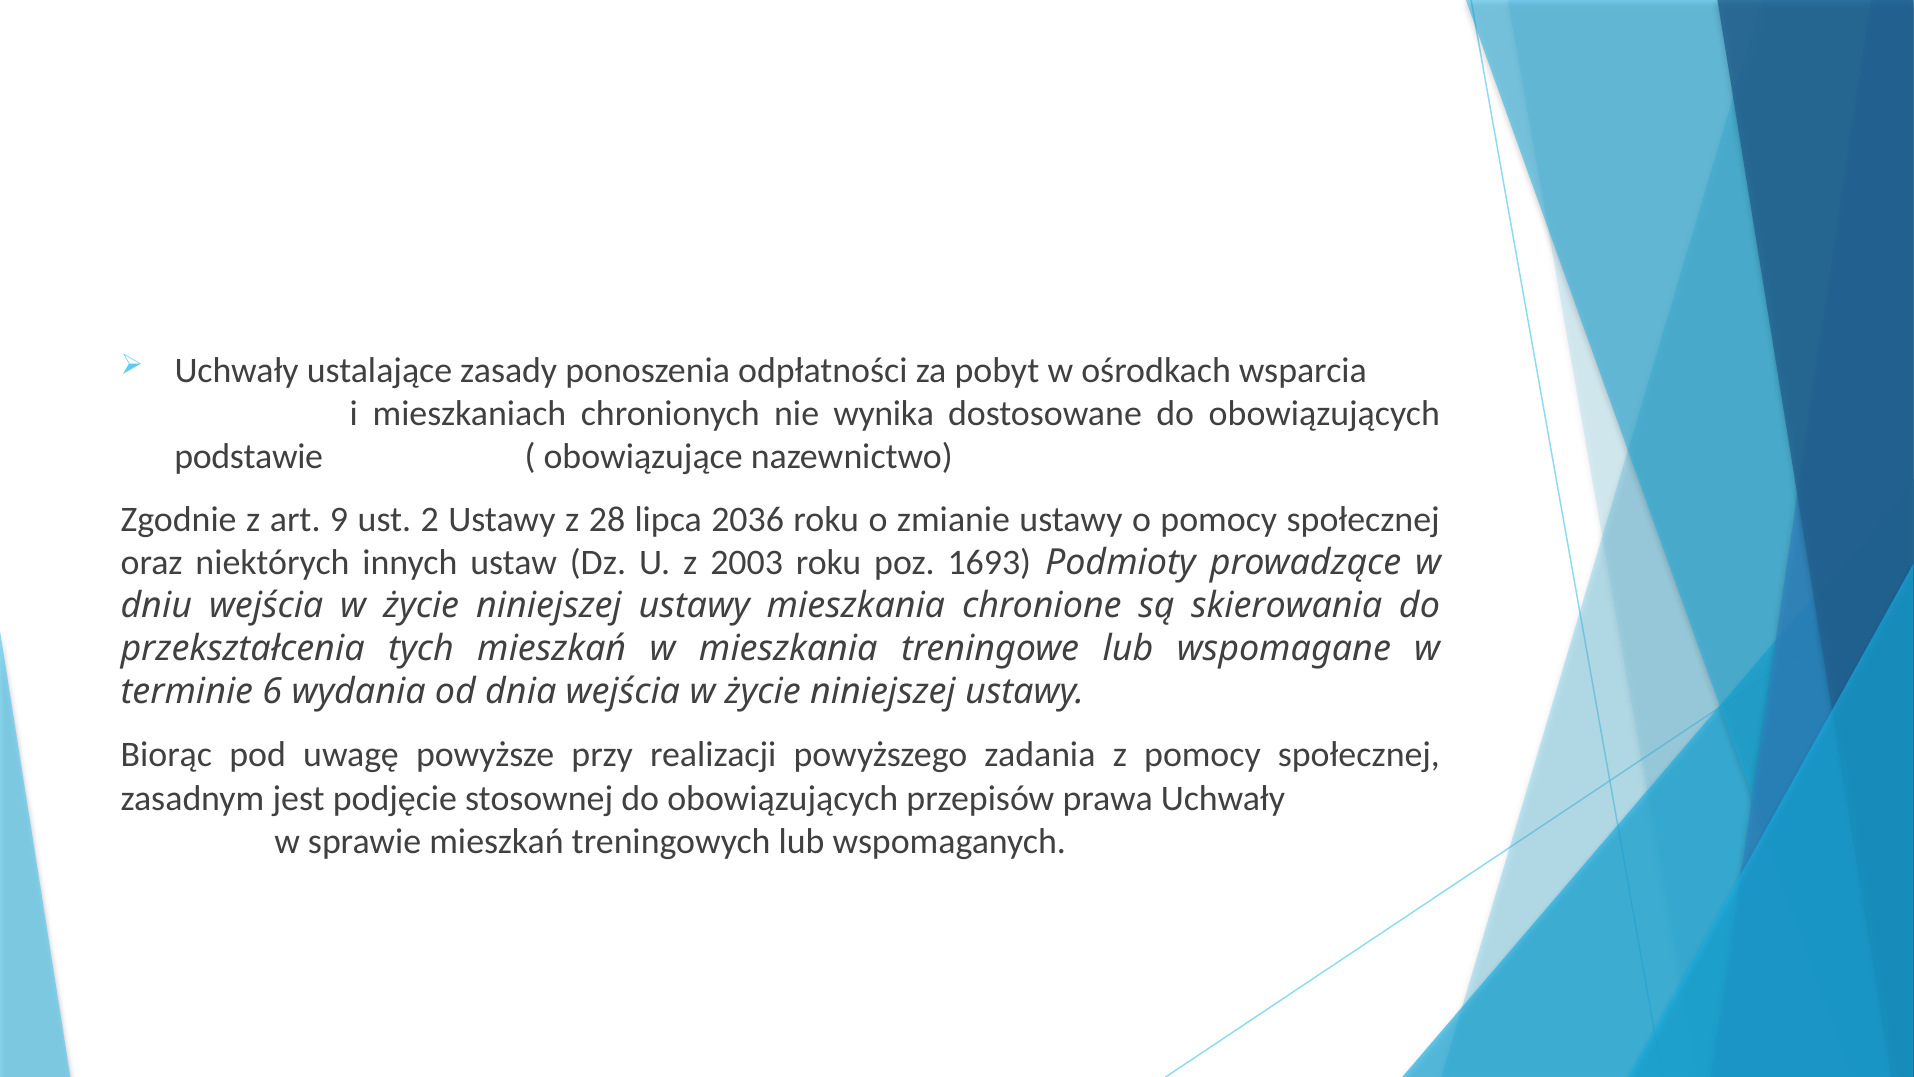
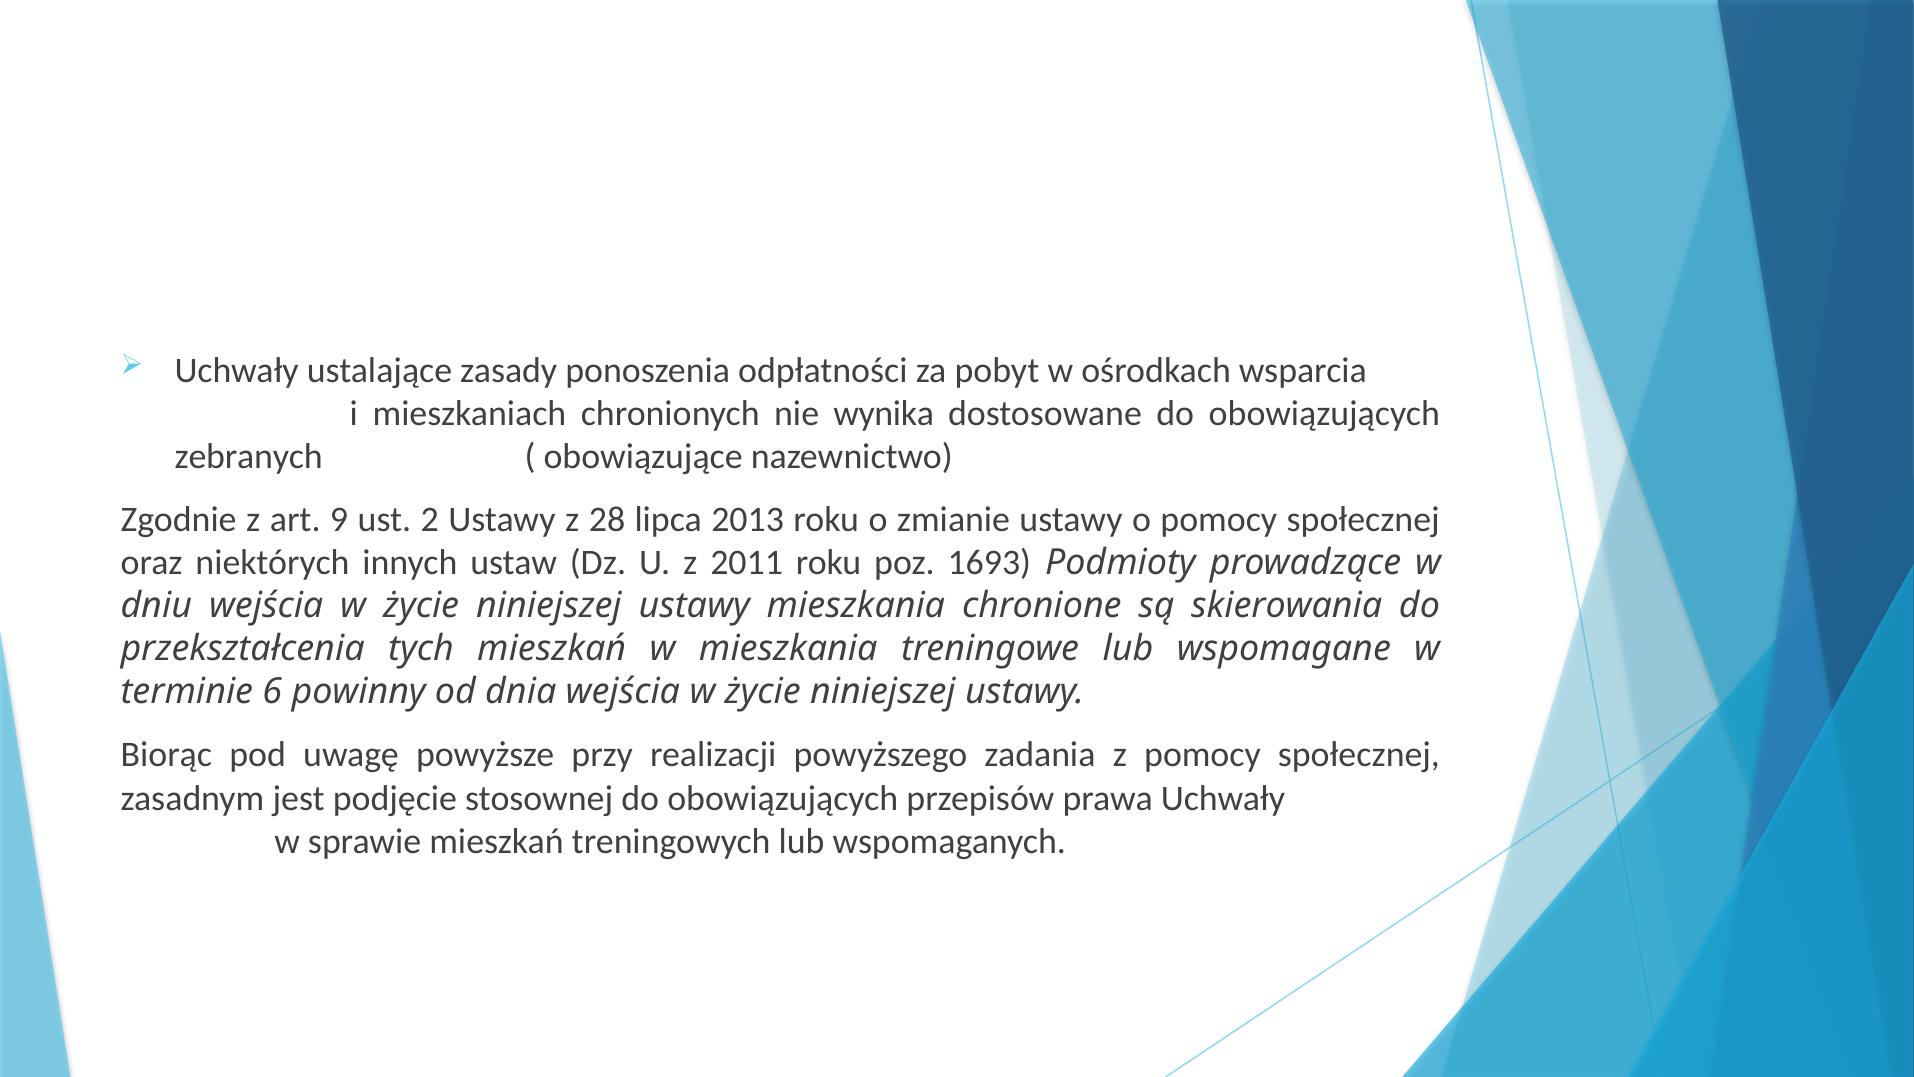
podstawie: podstawie -> zebranych (249, 457)
2036: 2036 -> 2013 (748, 520)
2003: 2003 -> 2011 (747, 563)
wydania: wydania -> powinny (359, 692)
